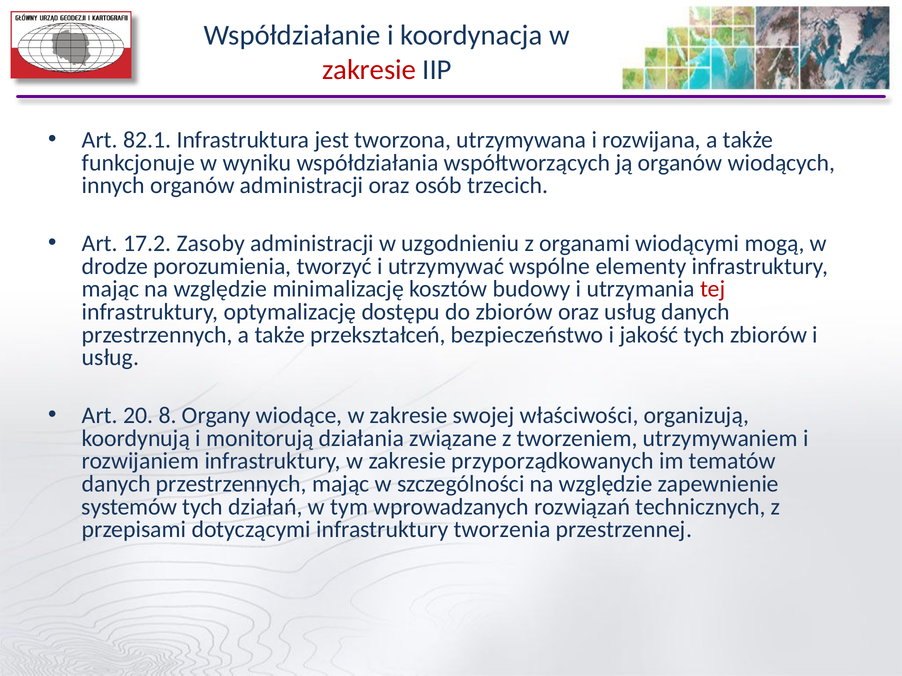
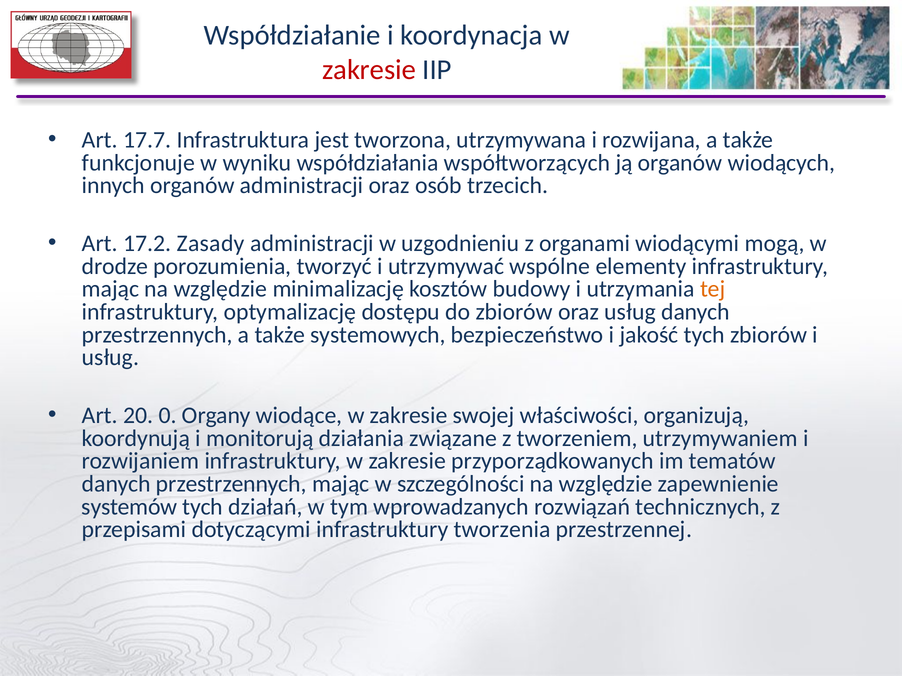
82.1: 82.1 -> 17.7 (147, 140)
Zasoby: Zasoby -> Zasady (211, 244)
tej colour: red -> orange (713, 289)
przekształceń: przekształceń -> systemowych (378, 335)
8: 8 -> 0 (168, 416)
